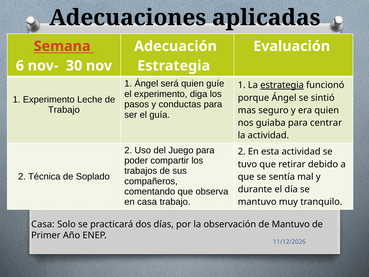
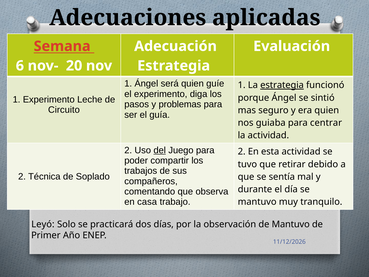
30: 30 -> 20 (74, 66)
conductas: conductas -> problemas (180, 104)
Trabajo: Trabajo -> Circuito (64, 110)
del underline: none -> present (160, 150)
Casa: Casa -> Leyó (43, 224)
